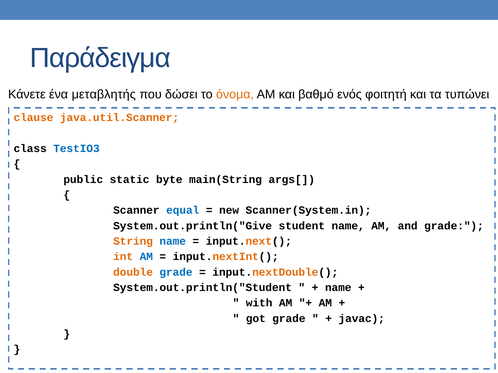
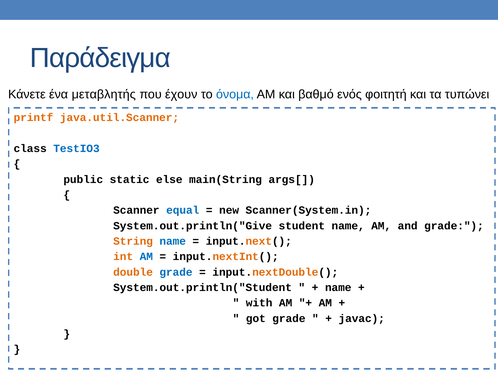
δώσει: δώσει -> έχουν (181, 94)
όνομα colour: orange -> blue (235, 94)
clause: clause -> printf (34, 118)
byte: byte -> else (169, 180)
